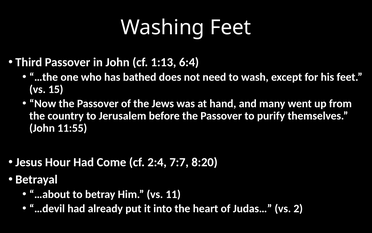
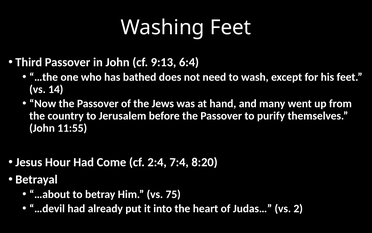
1:13: 1:13 -> 9:13 (164, 62)
15: 15 -> 14 (56, 89)
7:7: 7:7 -> 7:4 (179, 162)
11: 11 -> 75 (173, 194)
